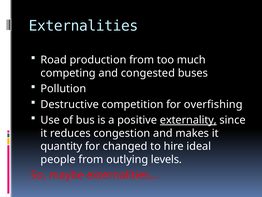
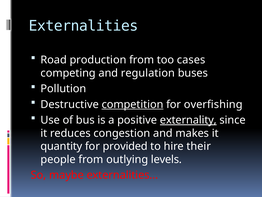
much: much -> cases (191, 60)
congested: congested -> regulation (148, 73)
competition underline: none -> present (133, 104)
changed: changed -> provided (125, 146)
ideal: ideal -> their (199, 146)
